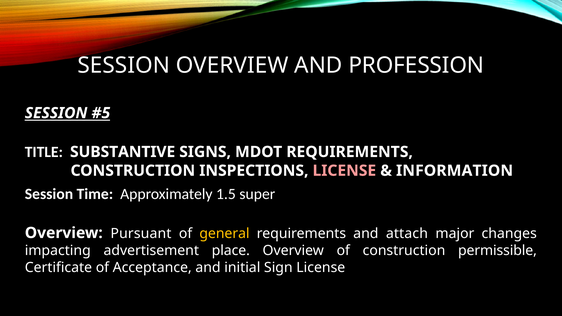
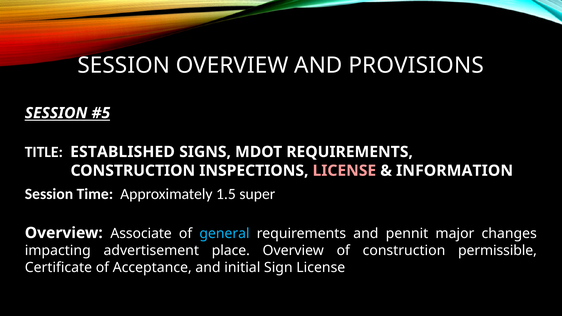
PROFESSION: PROFESSION -> PROVISIONS (416, 65)
SUBSTANTIVE: SUBSTANTIVE -> ESTABLISHED (122, 152)
Pursuant: Pursuant -> Associate (141, 234)
general colour: yellow -> light blue (224, 234)
attach: attach -> pennit (407, 234)
